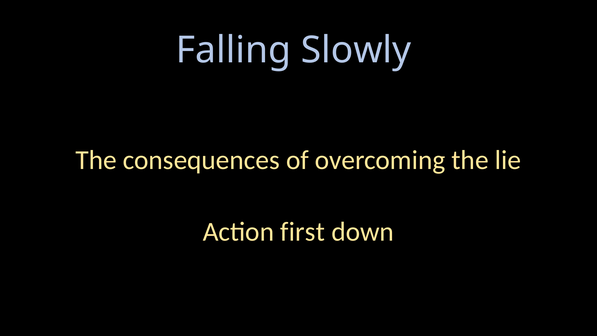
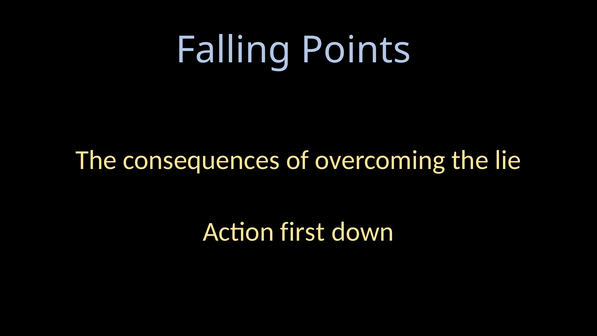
Slowly: Slowly -> Points (356, 50)
